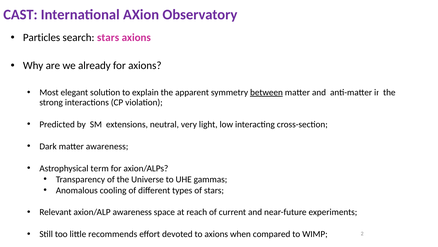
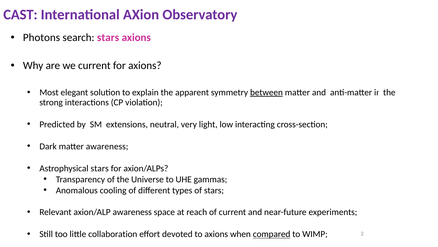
Particles: Particles -> Photons (42, 38)
we already: already -> current (94, 66)
Astrophysical term: term -> stars (100, 168)
recommends: recommends -> collaboration (113, 234)
compared underline: none -> present (272, 234)
